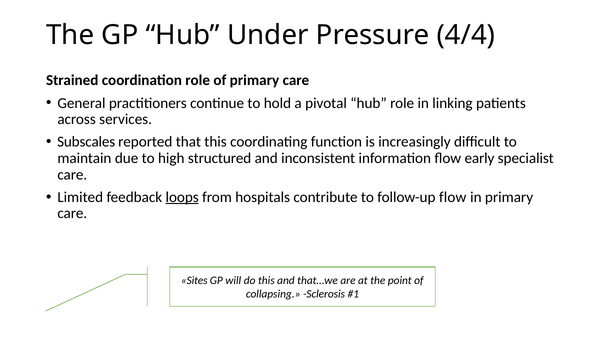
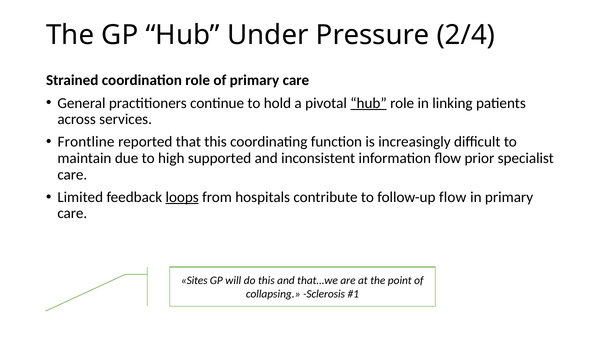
4/4: 4/4 -> 2/4 (466, 35)
hub underline: none -> present (369, 103)
Subscales: Subscales -> Frontline (86, 142)
structured: structured -> supported (220, 158)
early: early -> prior (479, 158)
